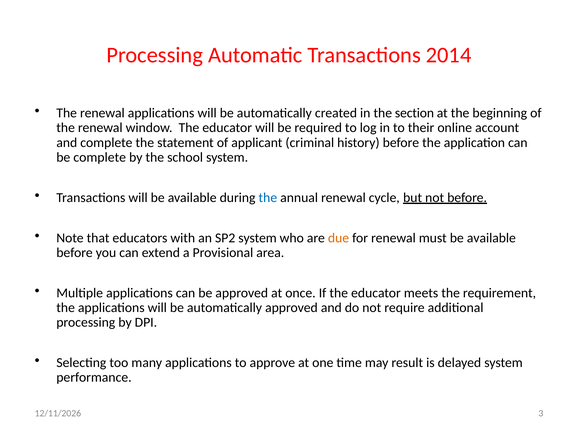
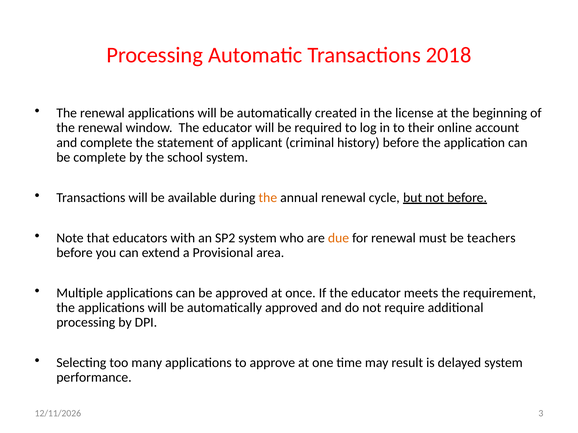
2014: 2014 -> 2018 (449, 55)
section: section -> license (414, 113)
the colour: blue -> orange (268, 198)
must be available: available -> teachers (491, 238)
